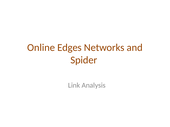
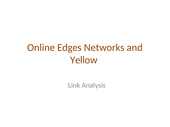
Spider: Spider -> Yellow (84, 60)
